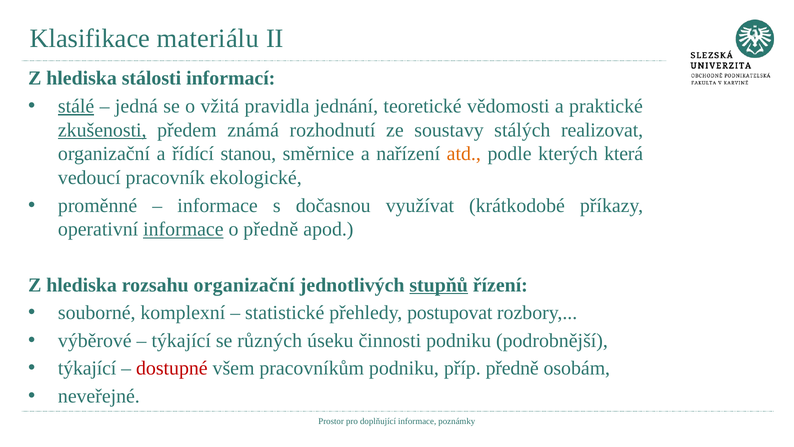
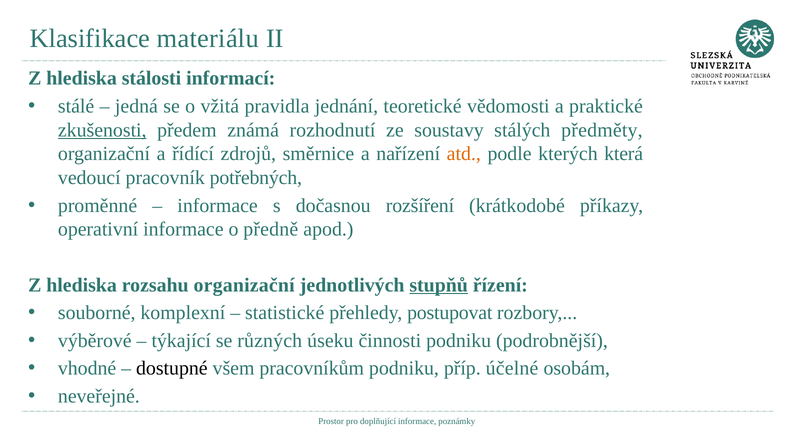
stálé underline: present -> none (76, 106)
realizovat: realizovat -> předměty (602, 130)
stanou: stanou -> zdrojů (248, 154)
ekologické: ekologické -> potřebných (256, 178)
využívat: využívat -> rozšíření (420, 205)
informace underline: present -> none (183, 229)
týkající: týkající -> vhodné (87, 368)
dostupné colour: red -> black (172, 368)
příp předně: předně -> účelné (512, 368)
